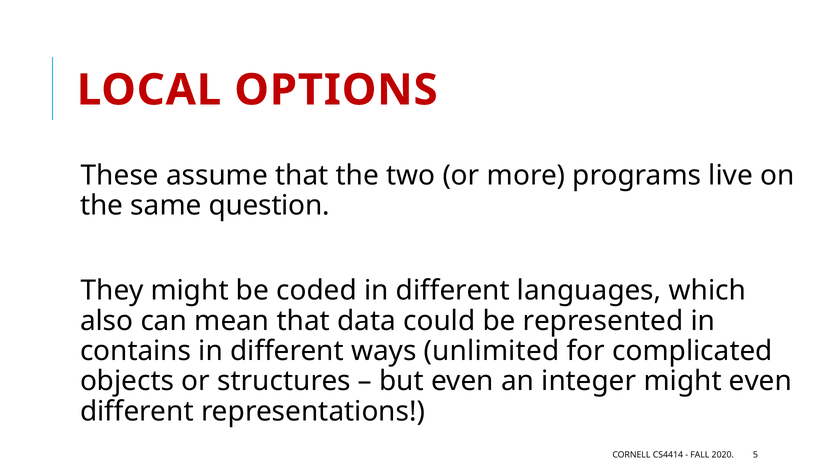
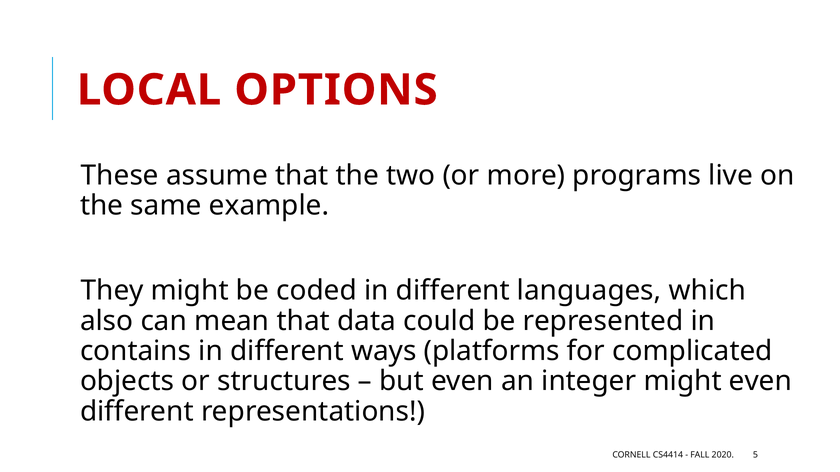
question: question -> example (269, 206)
unlimited: unlimited -> platforms (492, 351)
